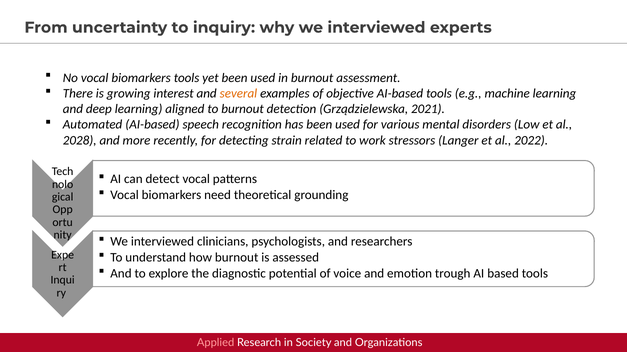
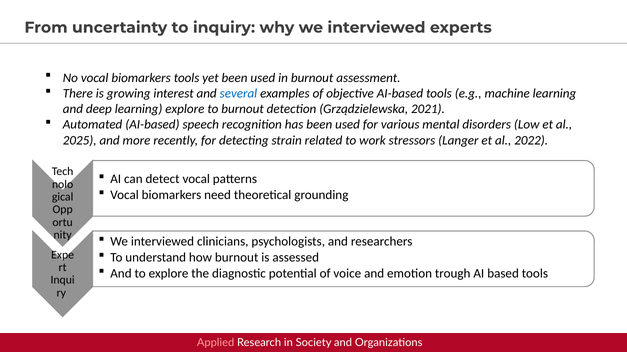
several colour: orange -> blue (238, 94)
learning aligned: aligned -> explore (185, 109)
2028: 2028 -> 2025 (80, 141)
